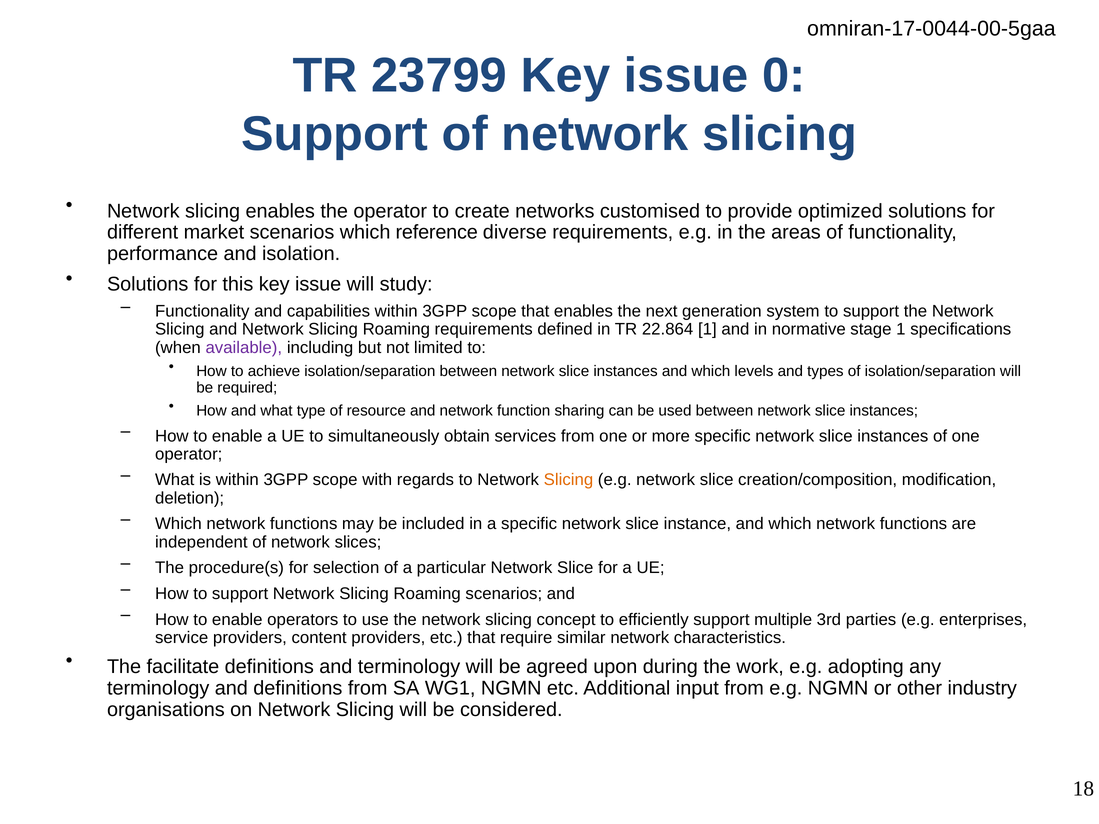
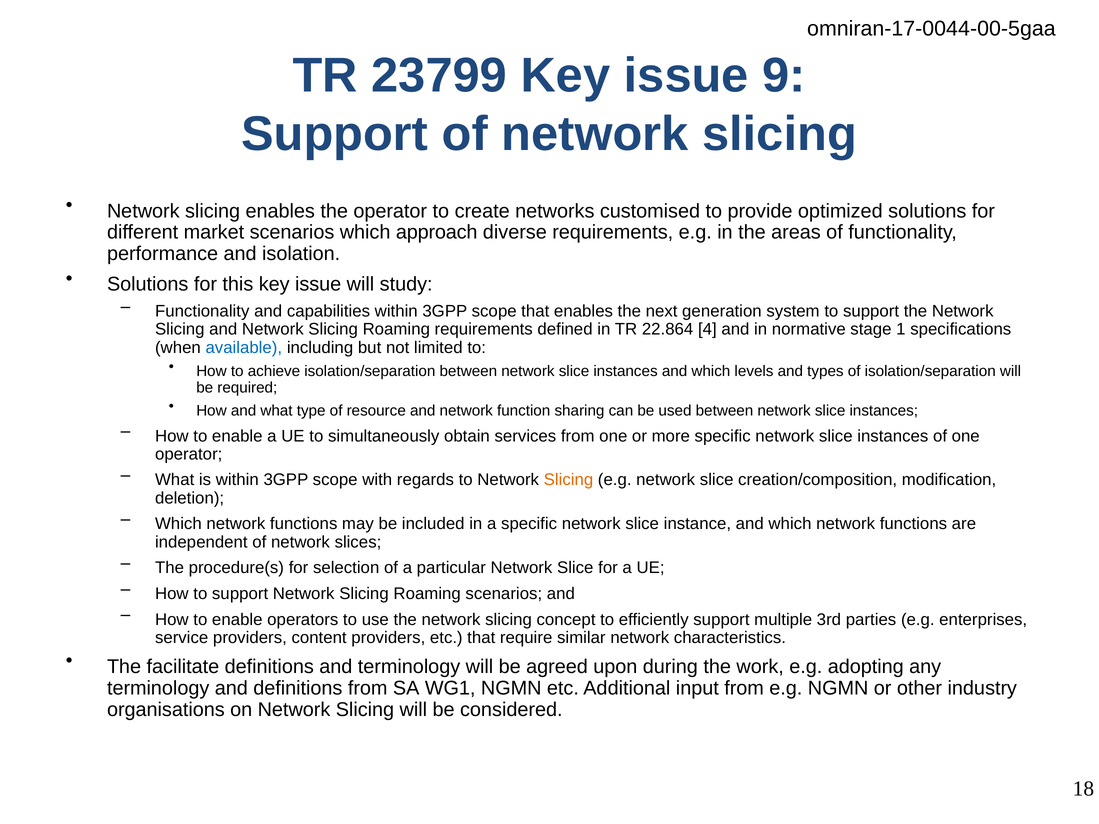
0: 0 -> 9 (784, 76)
reference: reference -> approach (437, 233)
22.864 1: 1 -> 4 (707, 329)
available colour: purple -> blue (244, 348)
